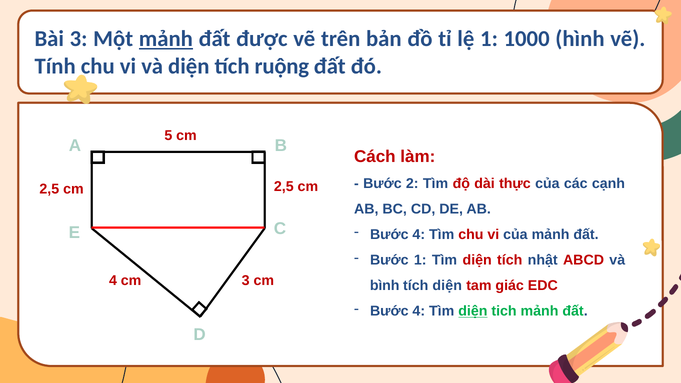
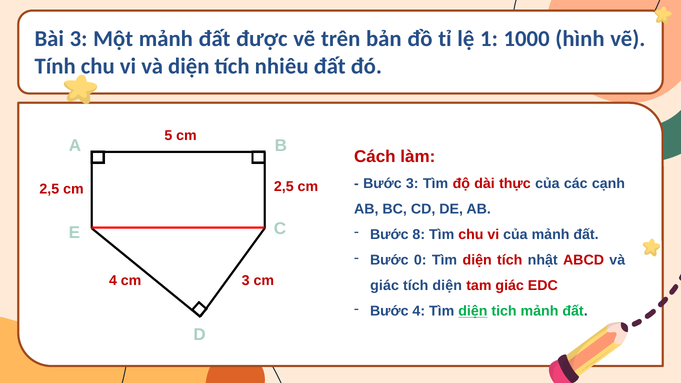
mảnh underline: present -> none (166, 39)
ruộng: ruộng -> nhiêu (282, 66)
Bước 2: 2 -> 3 (412, 184)
4: 4 -> 8 (419, 235)
Bước 1: 1 -> 0 (420, 260)
bình: bình -> giác (385, 286)
